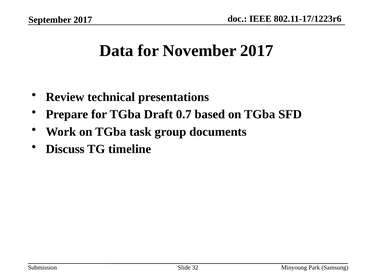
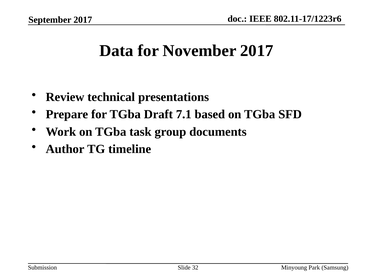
0.7: 0.7 -> 7.1 (184, 115)
Discuss: Discuss -> Author (65, 149)
